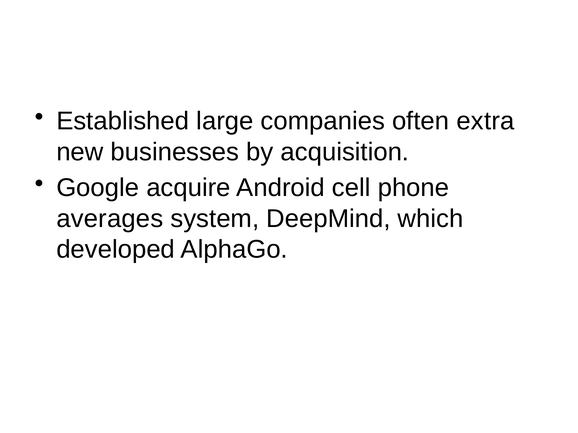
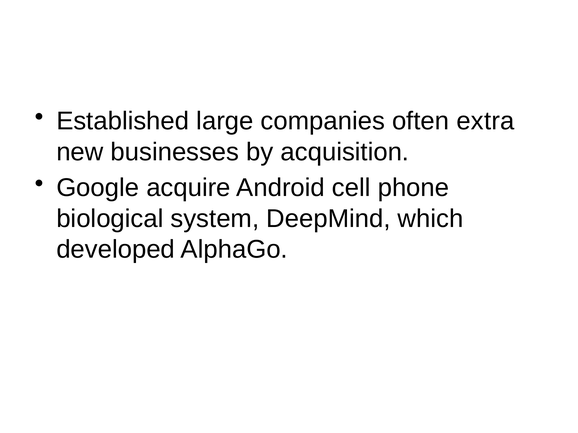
averages: averages -> biological (110, 219)
